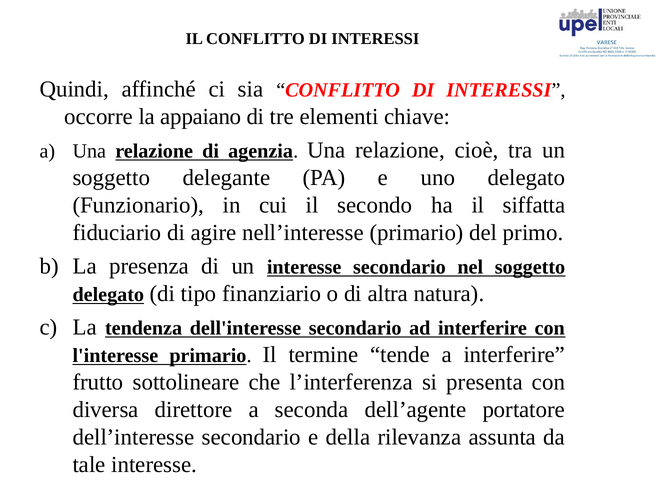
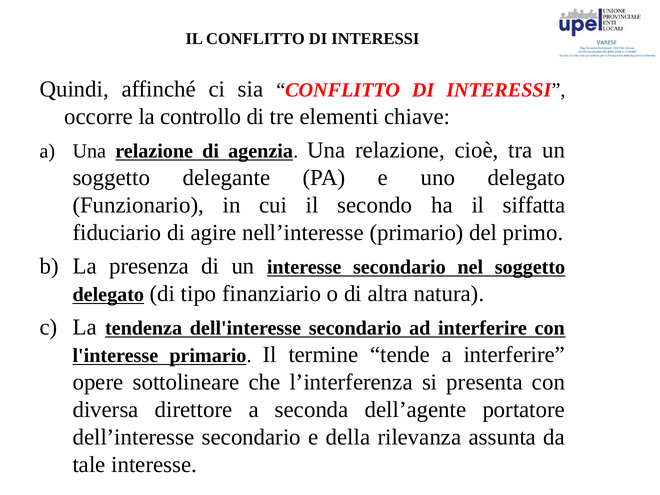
appaiano: appaiano -> controllo (201, 117)
frutto: frutto -> opere (98, 382)
